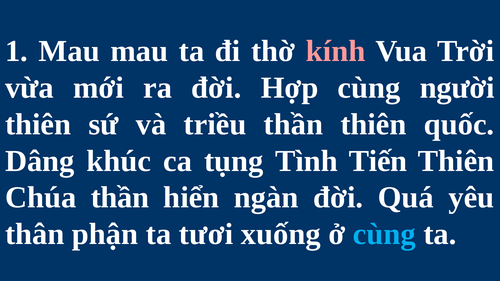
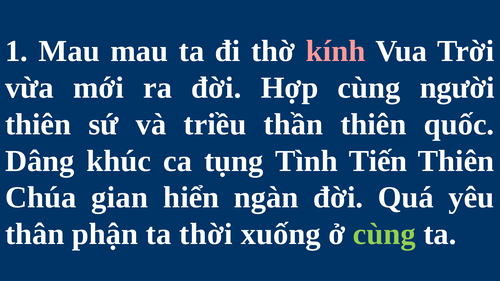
Chúa thần: thần -> gian (120, 198)
tươi: tươi -> thời (206, 234)
cùng colour: light blue -> light green (384, 234)
